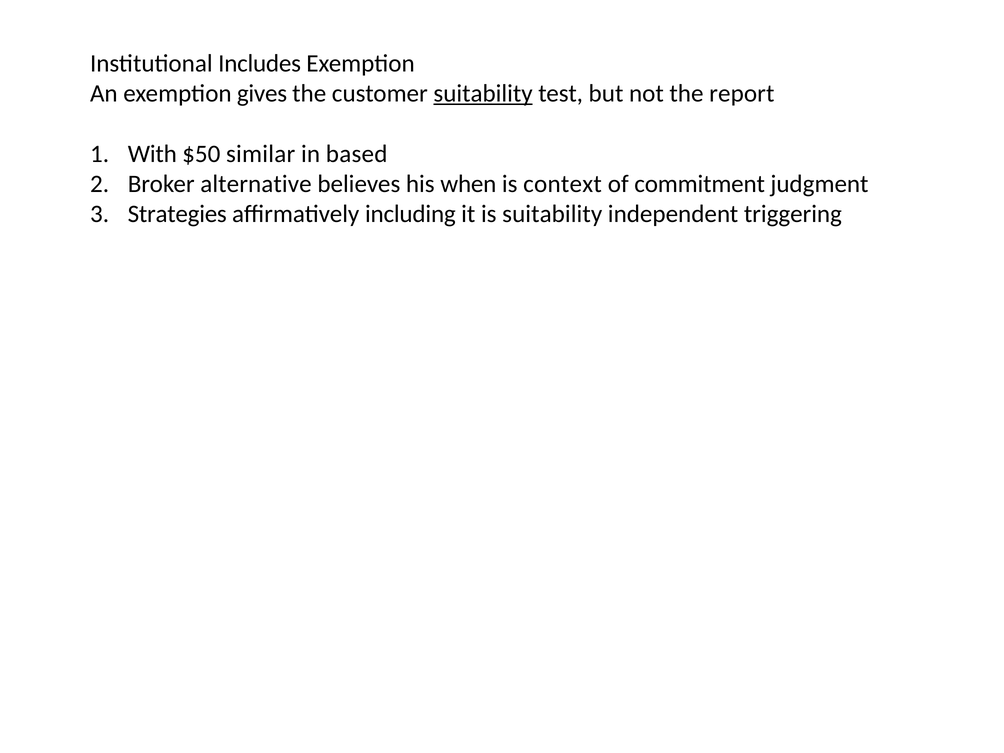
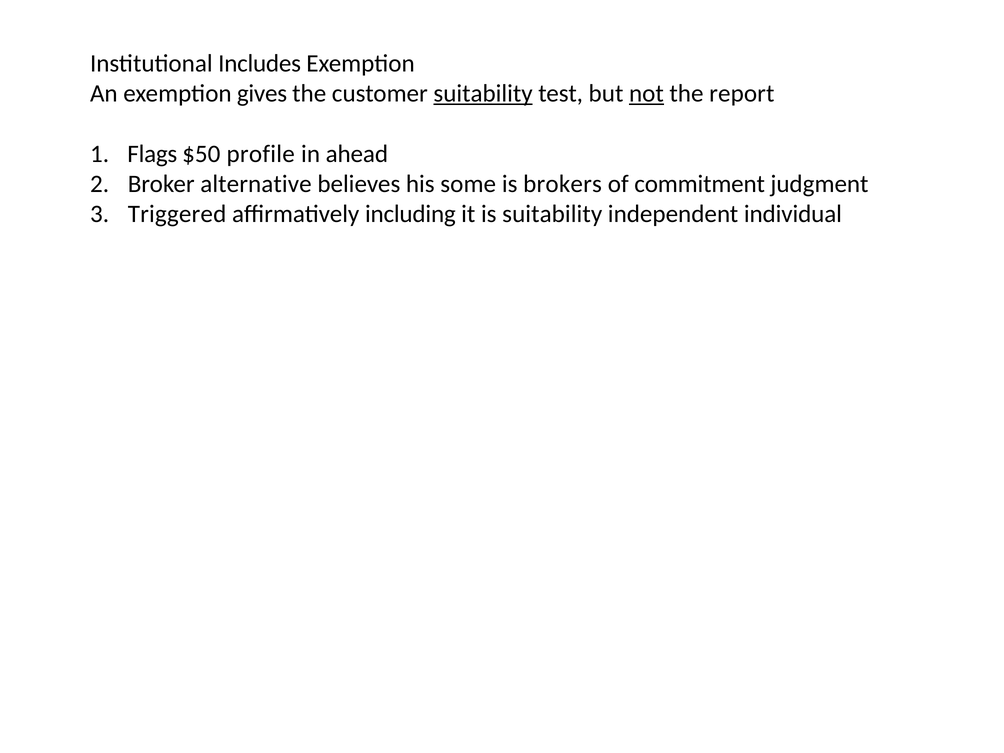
not underline: none -> present (646, 94)
With: With -> Flags (152, 154)
similar: similar -> profile (261, 154)
based: based -> ahead (357, 154)
when: when -> some (468, 184)
context: context -> brokers (563, 184)
Strategies: Strategies -> Triggered (177, 214)
triggering: triggering -> individual (793, 214)
